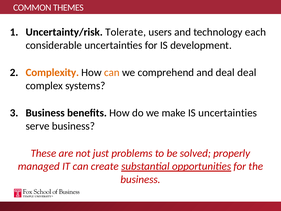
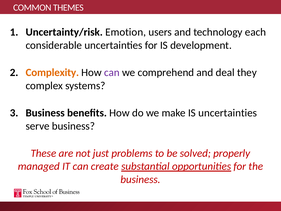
Tolerate: Tolerate -> Emotion (126, 32)
can colour: orange -> purple (112, 72)
deal deal: deal -> they (247, 72)
